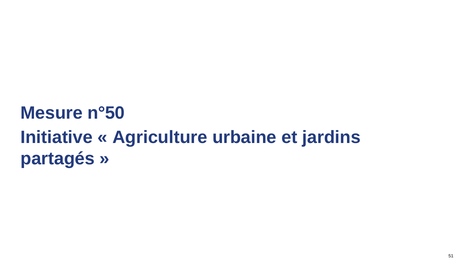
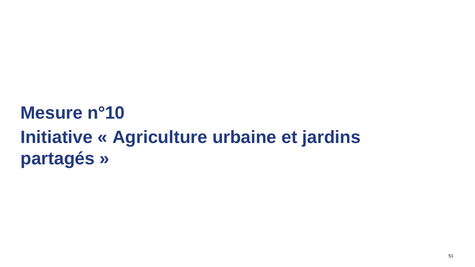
n°50: n°50 -> n°10 (106, 113)
